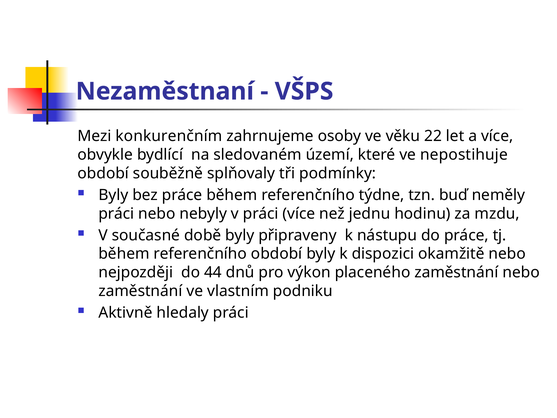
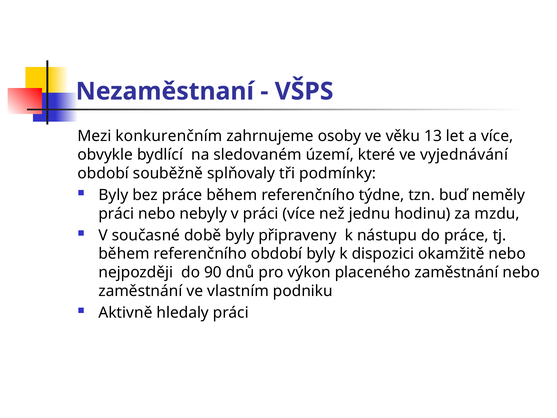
22: 22 -> 13 (433, 136)
nepostihuje: nepostihuje -> vyjednávání (464, 155)
44: 44 -> 90 (213, 272)
